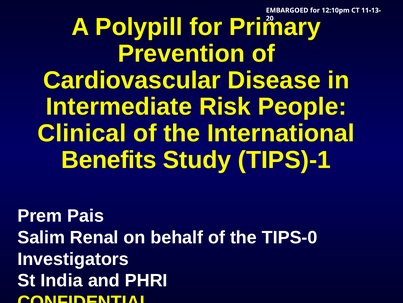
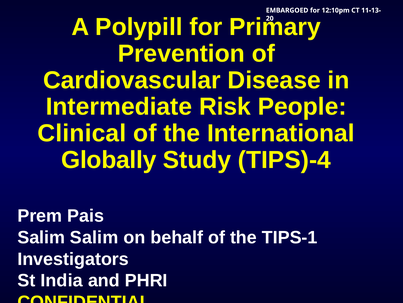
Benefits: Benefits -> Globally (109, 160)
TIPS)-1: TIPS)-1 -> TIPS)-4 (284, 160)
Salim Renal: Renal -> Salim (94, 237)
TIPS-0: TIPS-0 -> TIPS-1 (290, 237)
